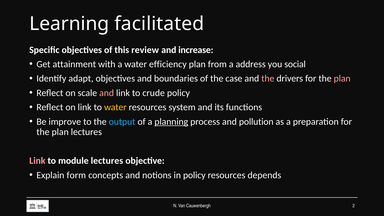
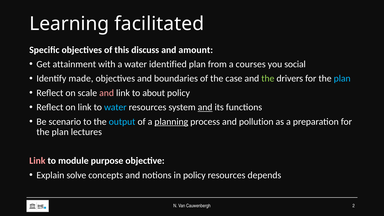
review: review -> discuss (145, 50)
increase: increase -> amount (196, 50)
efficiency: efficiency -> identified (168, 64)
address: address -> courses (251, 64)
adapt: adapt -> made (81, 79)
the colour: pink -> light green (268, 79)
plan colour: pink -> light blue (342, 79)
crude: crude -> about (154, 93)
water colour: yellow -> light blue (115, 107)
and underline: none -> present (205, 107)
improve: improve -> scenario (65, 122)
module lectures: lectures -> purpose (107, 161)
form: form -> solve (76, 175)
